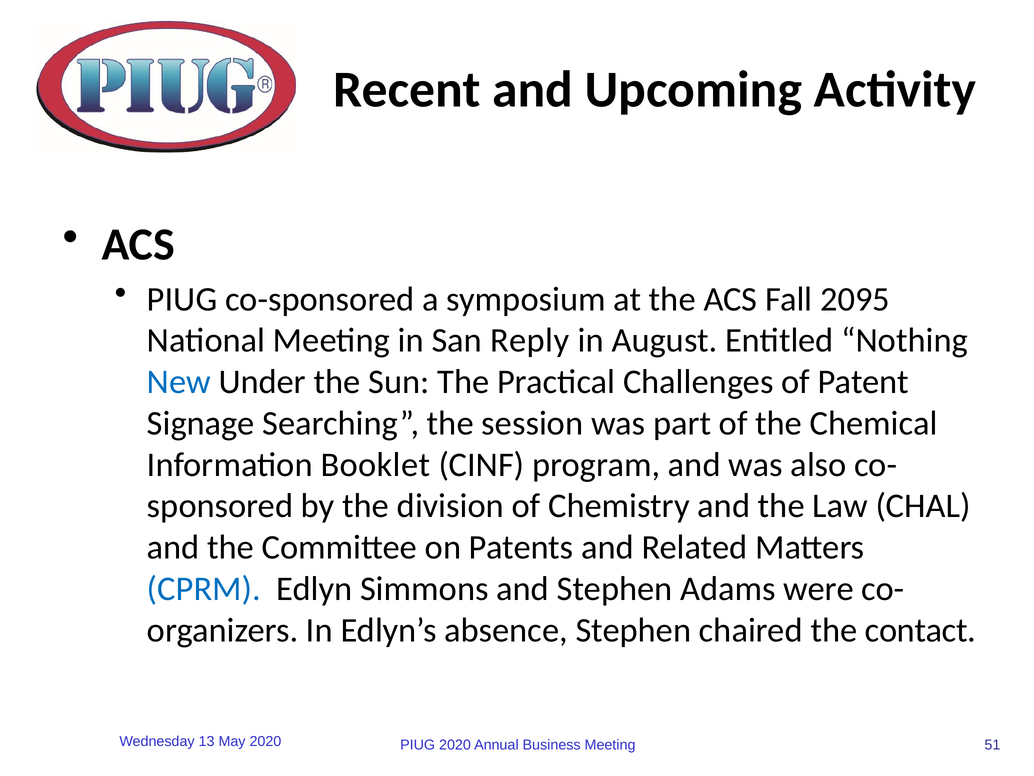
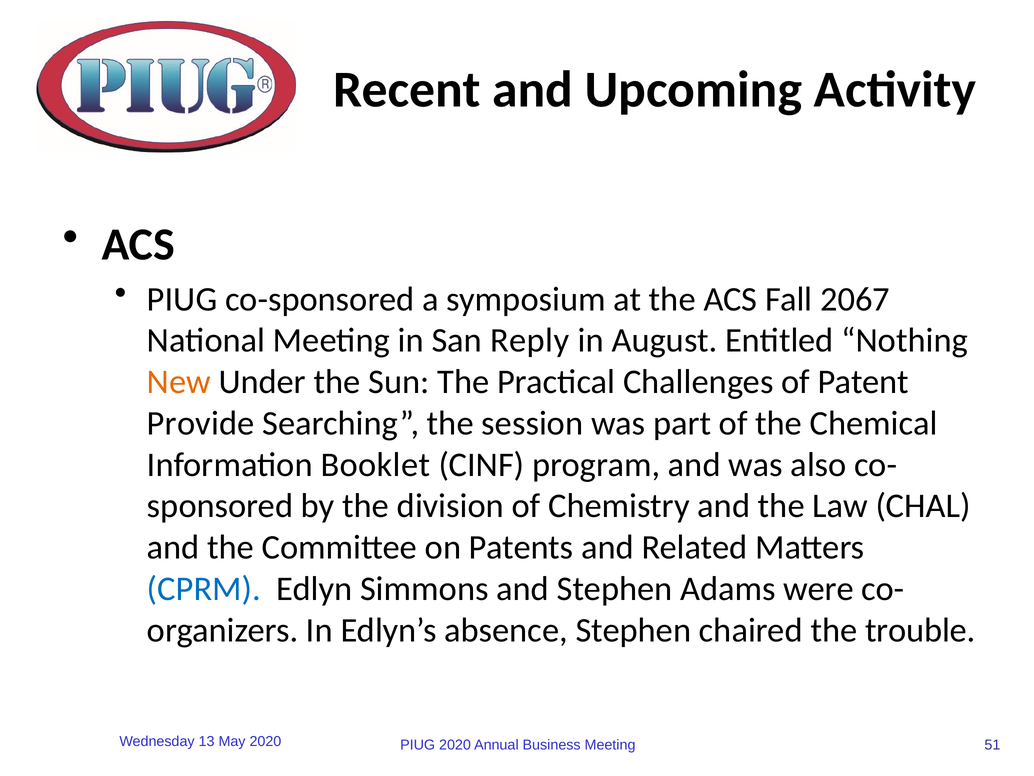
2095: 2095 -> 2067 (855, 299)
New colour: blue -> orange (179, 382)
Signage: Signage -> Provide (201, 423)
contact: contact -> trouble (920, 630)
